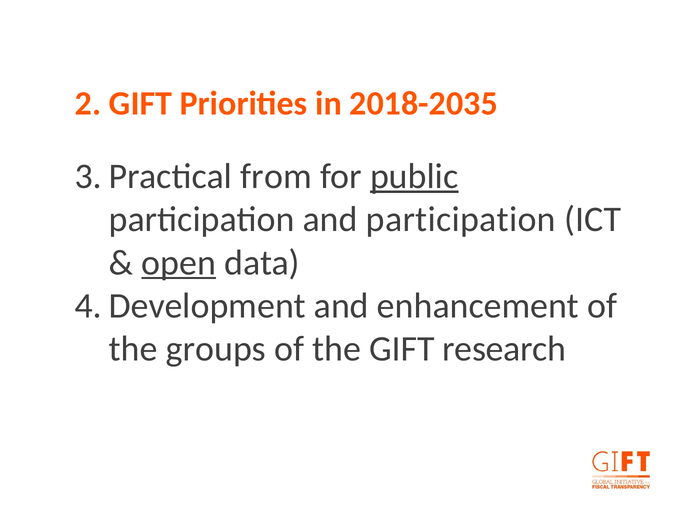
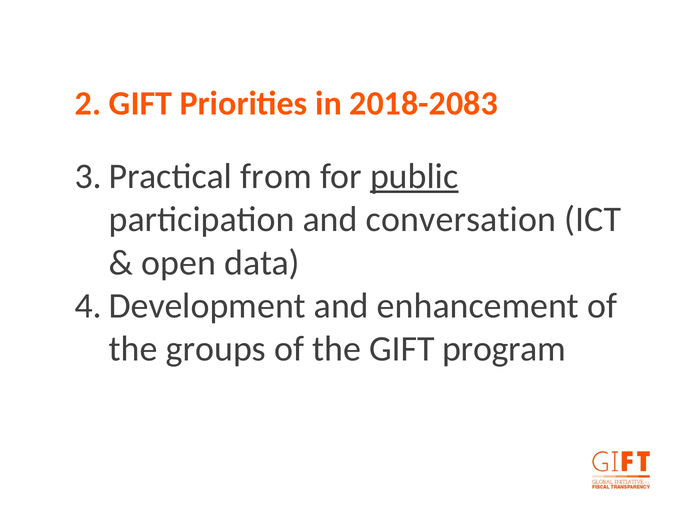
2018-2035: 2018-2035 -> 2018-2083 (424, 103)
and participation: participation -> conversation (461, 219)
open underline: present -> none (179, 263)
research: research -> program (504, 349)
